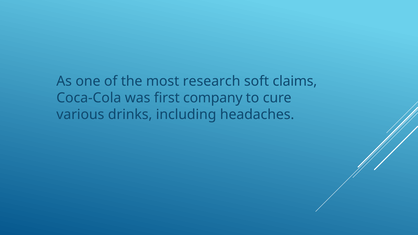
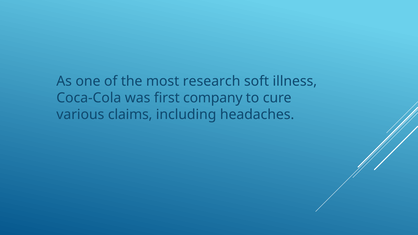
claims: claims -> illness (295, 81)
drinks: drinks -> claims (130, 115)
